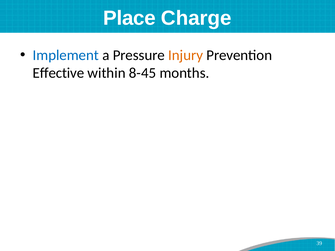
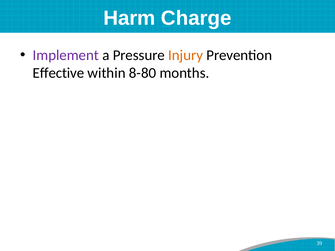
Place: Place -> Harm (129, 18)
Implement colour: blue -> purple (66, 55)
8-45: 8-45 -> 8-80 (143, 73)
